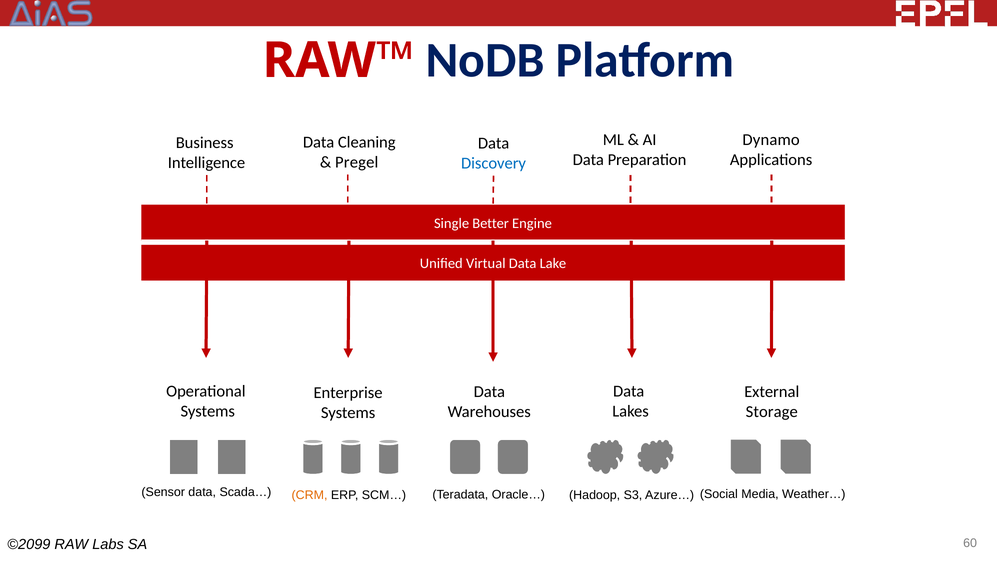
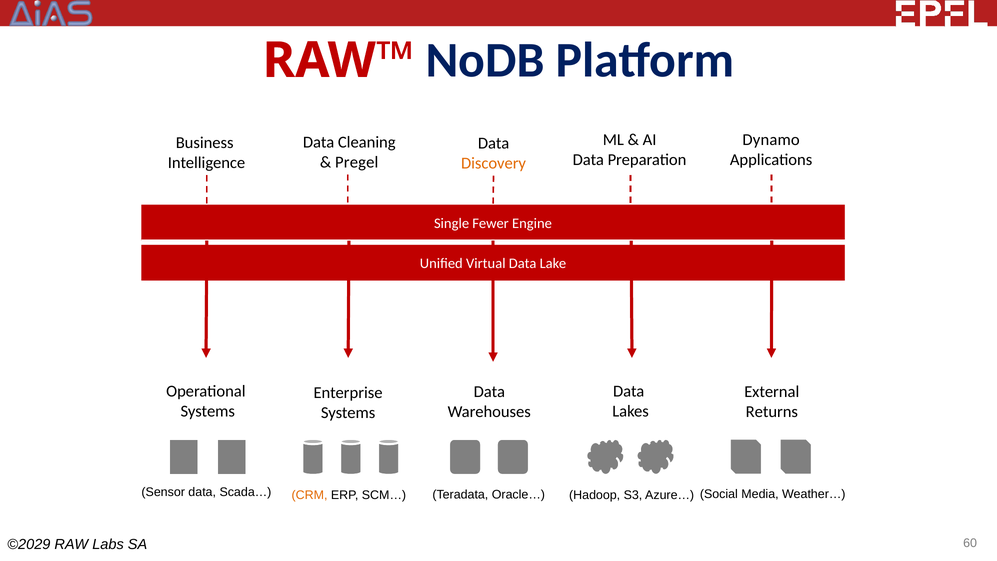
Discovery colour: blue -> orange (494, 163)
Better: Better -> Fewer (491, 224)
Storage: Storage -> Returns (772, 411)
©2099: ©2099 -> ©2029 (29, 544)
